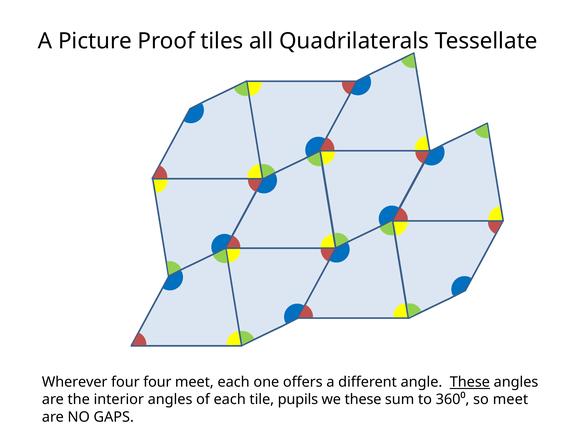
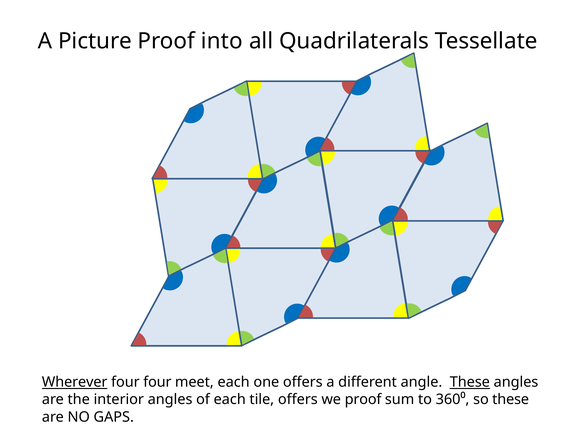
tiles: tiles -> into (222, 41)
Wherever underline: none -> present (75, 382)
tile pupils: pupils -> offers (298, 399)
we these: these -> proof (363, 399)
so meet: meet -> these (511, 399)
